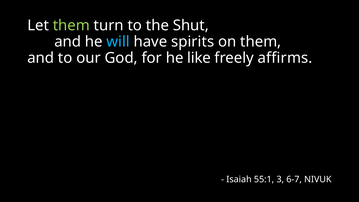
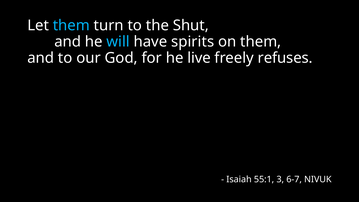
them colour: light green -> light blue (71, 26)
like: like -> live (199, 58)
affirms: affirms -> refuses (285, 58)
